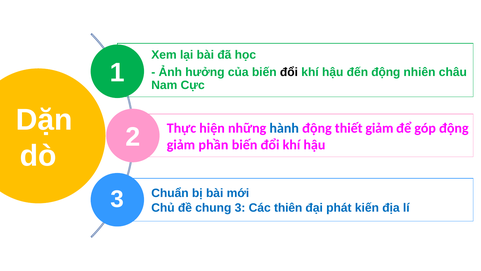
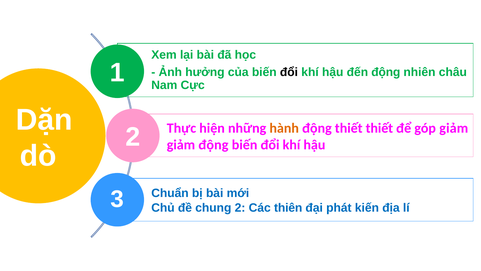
hành colour: blue -> orange (284, 128)
thiết giảm: giảm -> thiết (379, 128)
góp động: động -> giảm (454, 128)
giảm phần: phần -> động (213, 145)
chung 3: 3 -> 2 (240, 207)
